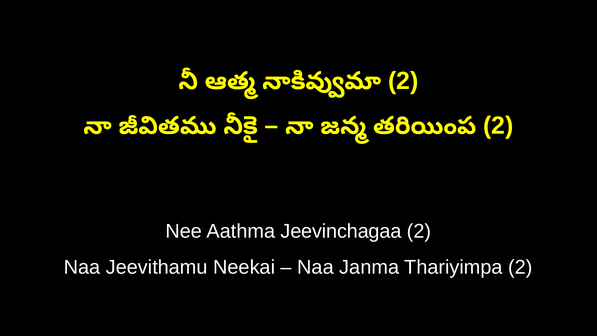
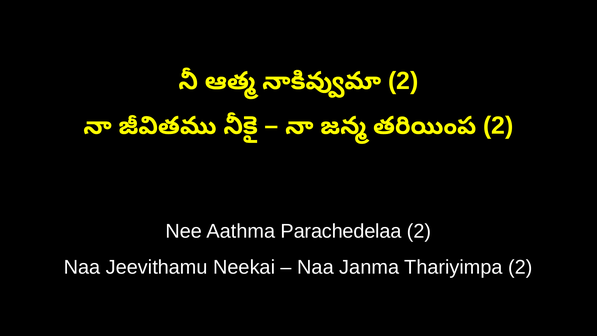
Jeevinchagaa: Jeevinchagaa -> Parachedelaa (341, 231)
